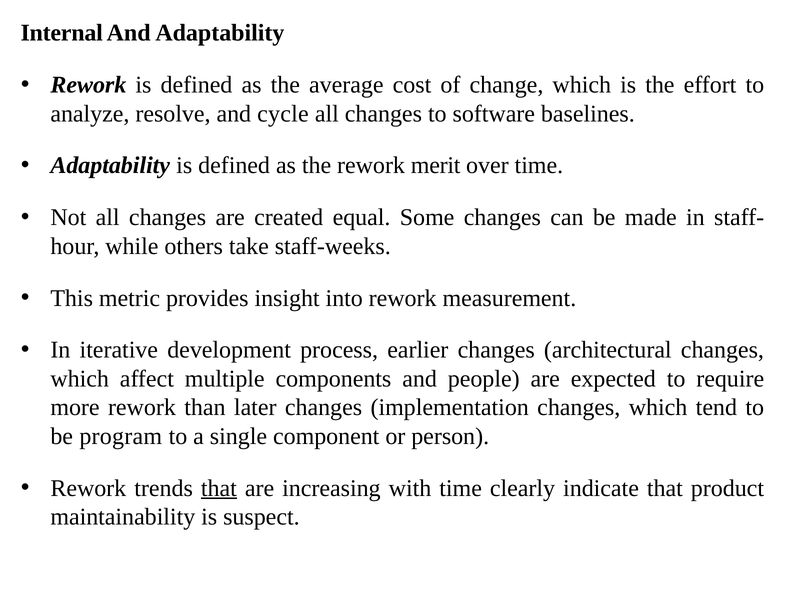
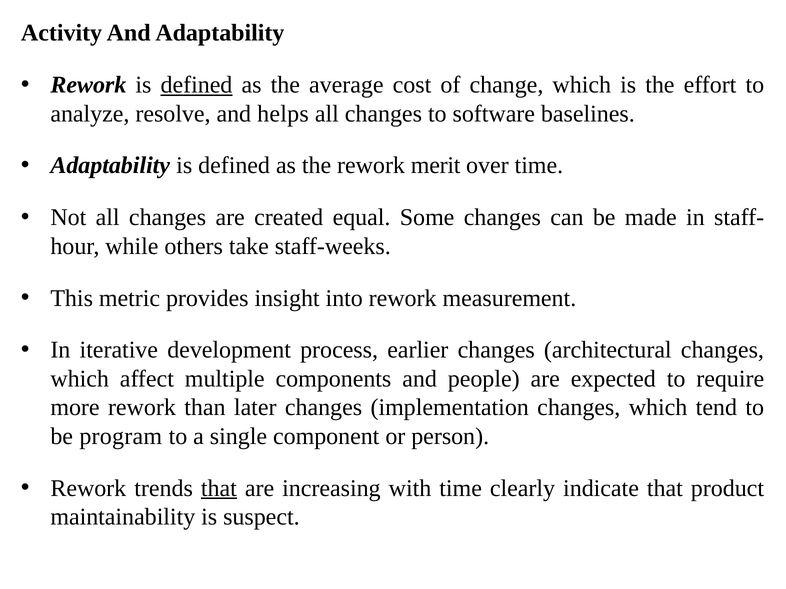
Internal: Internal -> Activity (62, 33)
defined underline: none -> present (196, 85)
cycle: cycle -> helps (283, 114)
